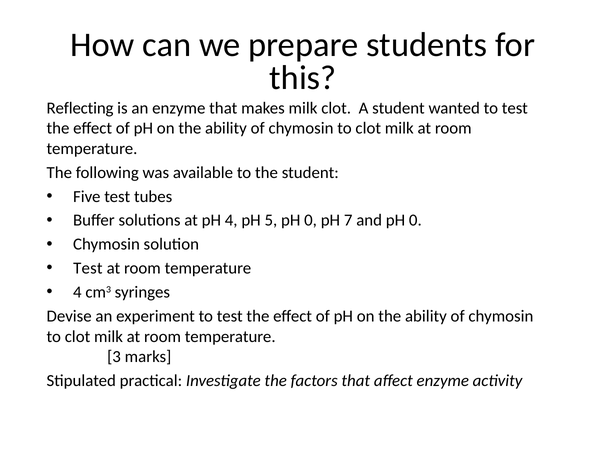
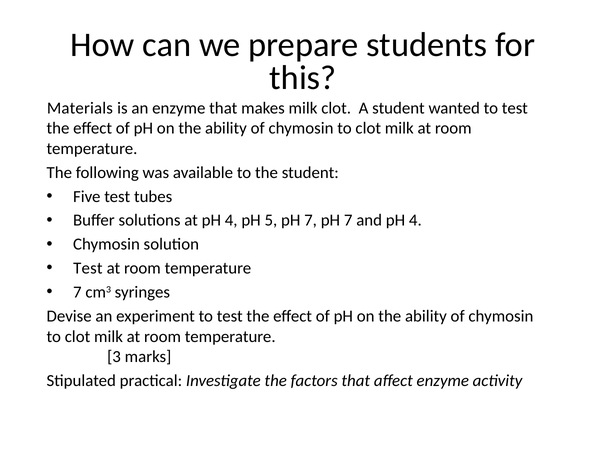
Reflecting: Reflecting -> Materials (80, 108)
5 pH 0: 0 -> 7 (311, 221)
and pH 0: 0 -> 4 (415, 221)
4: 4 -> 7 (77, 293)
